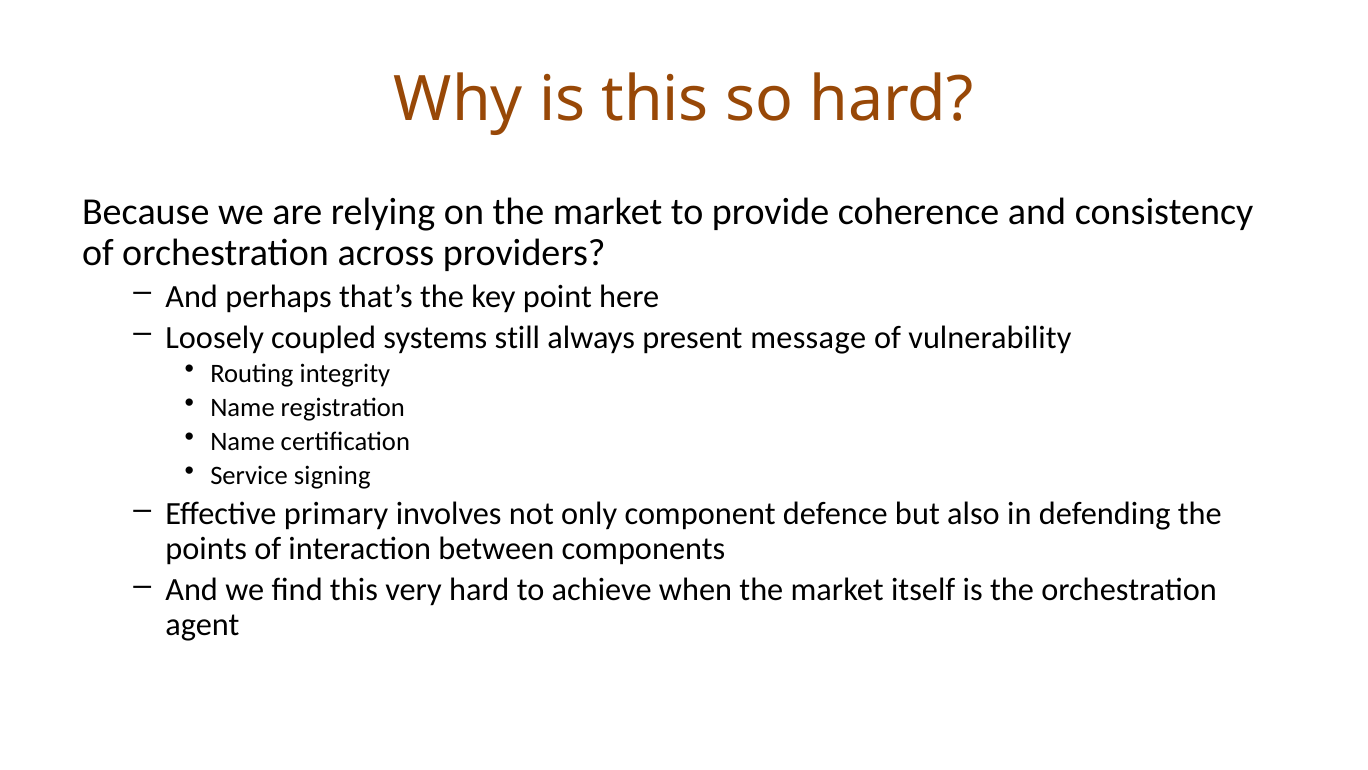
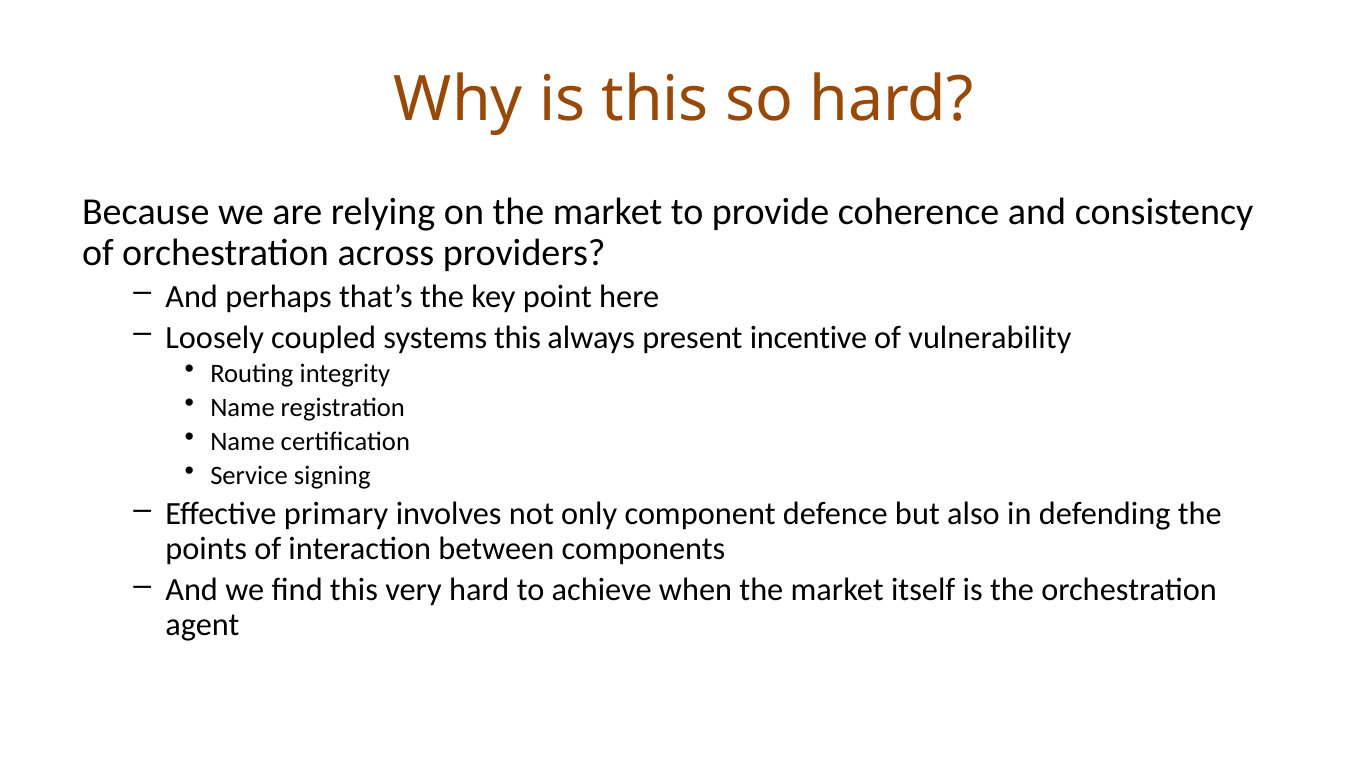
systems still: still -> this (518, 337)
message: message -> incentive (809, 337)
